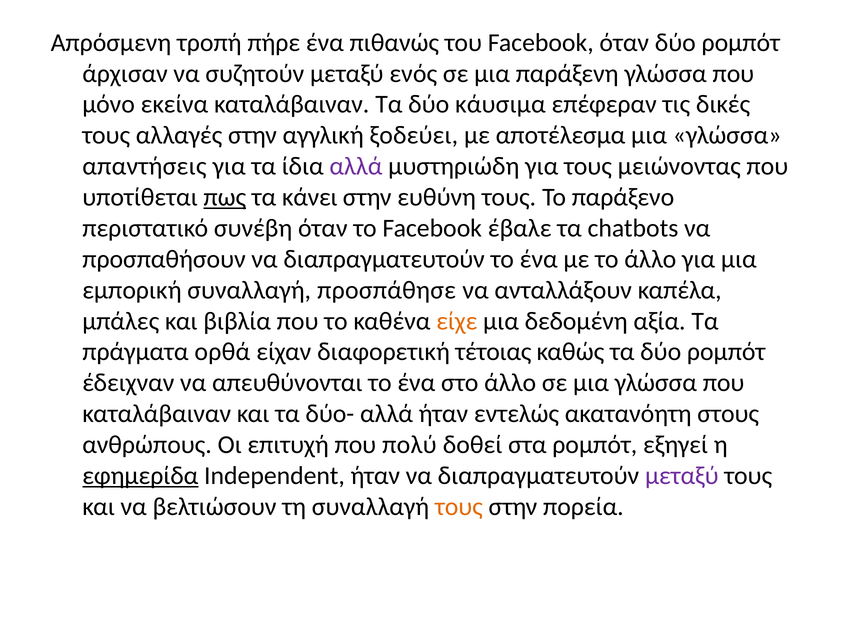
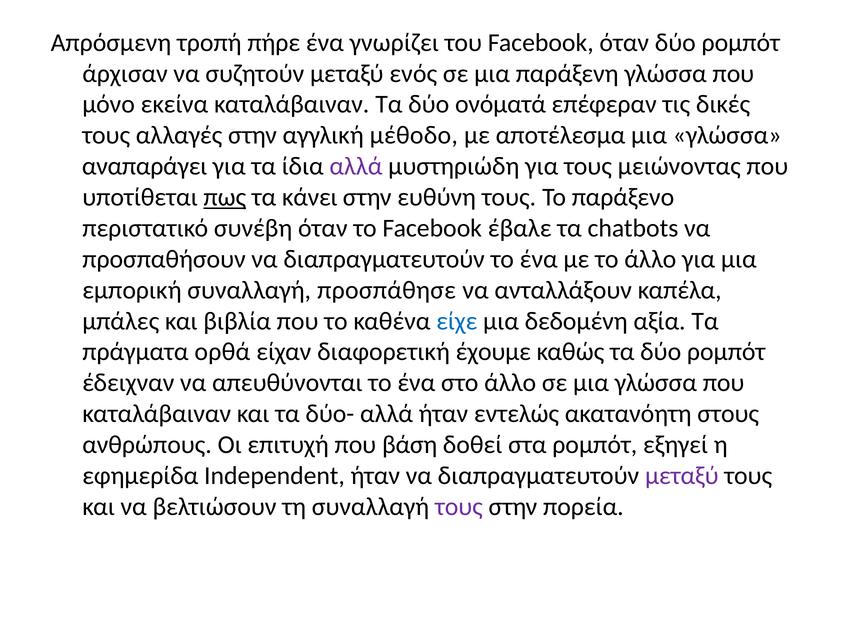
πιθανώς: πιθανώς -> γνωρίζει (394, 43)
κάυσιμα: κάυσιμα -> ονόματά (500, 104)
ξοδεύει: ξοδεύει -> μέθοδο (414, 135)
απαντήσεις: απαντήσεις -> αναπαράγει (145, 166)
είχε colour: orange -> blue (457, 321)
τέτοιας: τέτοιας -> έχουμε (493, 352)
πολύ: πολύ -> βάση (410, 445)
εφημερίδα underline: present -> none (140, 476)
τους colour: orange -> purple (459, 507)
